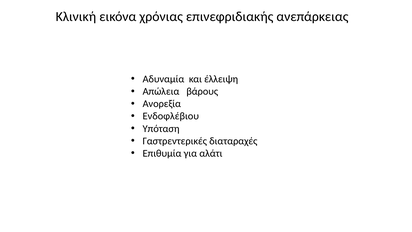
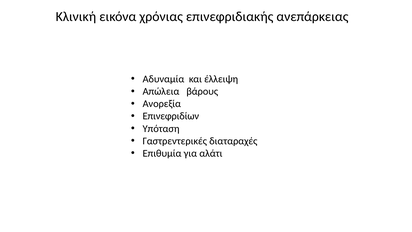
Ενδοφλέβιου: Ενδοφλέβιου -> Επινεφριδίων (171, 116)
